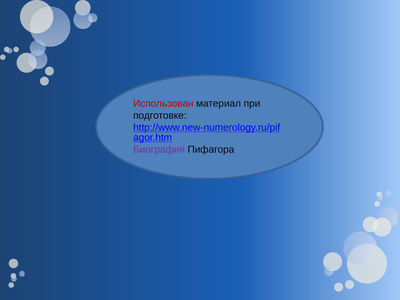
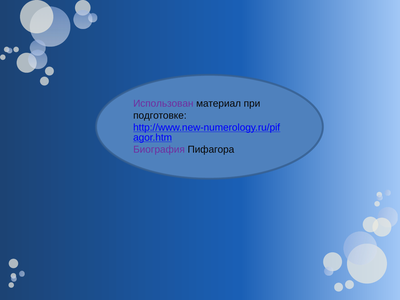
Использован colour: red -> purple (163, 103)
